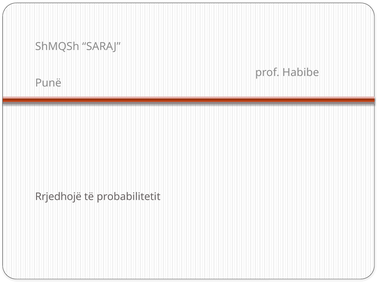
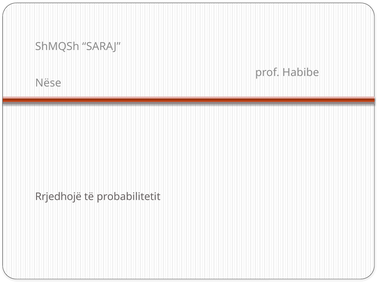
Punë: Punë -> Nëse (48, 83)
